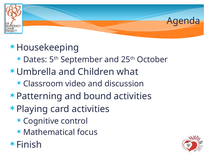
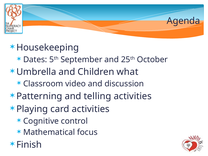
bound: bound -> telling (98, 96)
